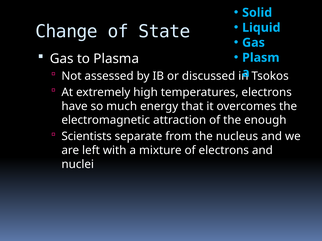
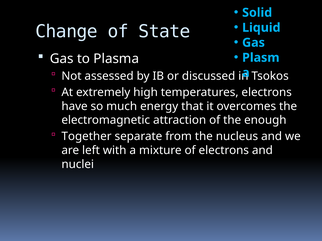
Scientists: Scientists -> Together (87, 137)
